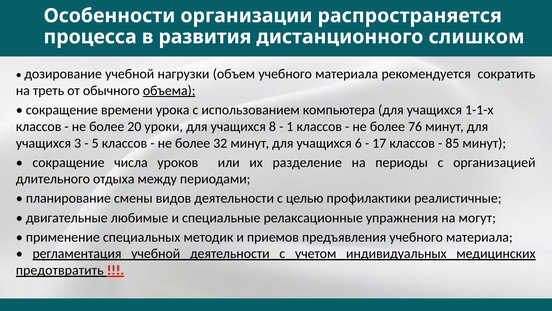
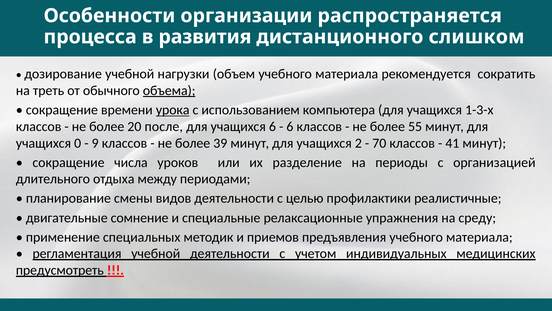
урока underline: none -> present (173, 110)
1-1-х: 1-1-х -> 1-3-х (479, 110)
уроки: уроки -> после (164, 126)
учащихся 8: 8 -> 6 (272, 126)
1: 1 -> 6 (290, 126)
76: 76 -> 55 (415, 126)
3: 3 -> 0 (78, 143)
5: 5 -> 9 (95, 143)
32: 32 -> 39 (220, 143)
6: 6 -> 2 (358, 143)
17: 17 -> 70 (379, 143)
85: 85 -> 41 (452, 143)
любимые: любимые -> сомнение (140, 217)
могут: могут -> среду (477, 217)
предотвратить: предотвратить -> предусмотреть (60, 270)
